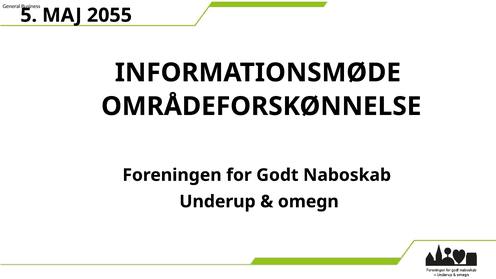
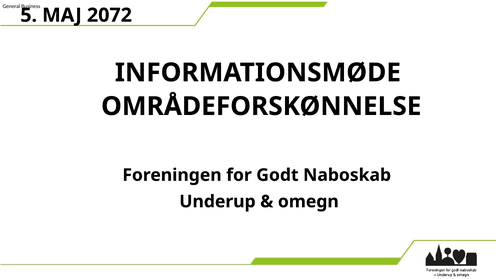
2055: 2055 -> 2072 (109, 15)
